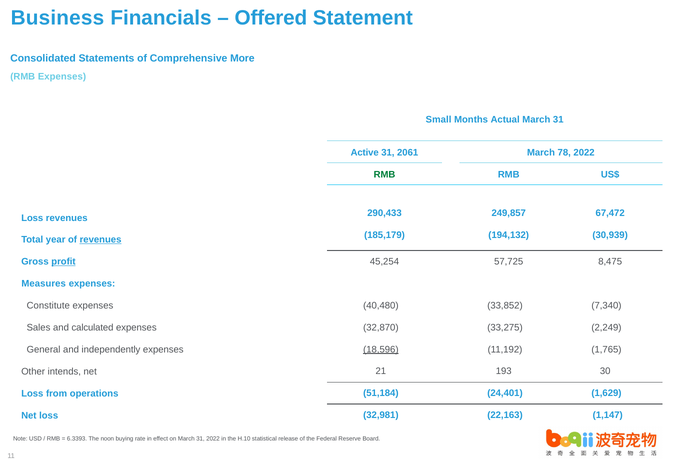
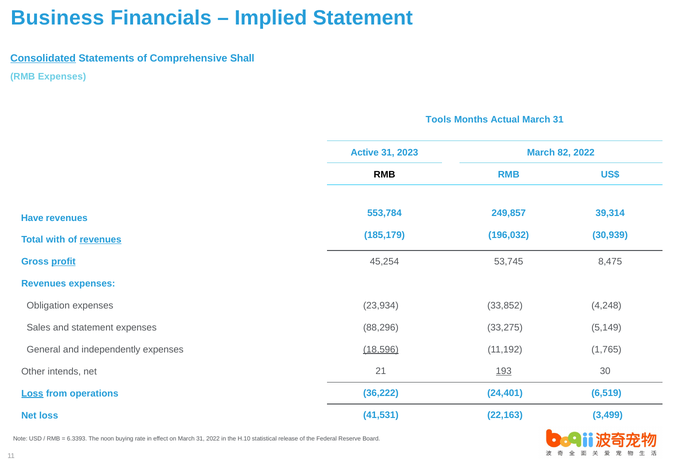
Offered: Offered -> Implied (271, 18)
Consolidated underline: none -> present (43, 58)
More: More -> Shall (242, 58)
Small: Small -> Tools (439, 120)
2061: 2061 -> 2023 (408, 153)
78: 78 -> 82 (564, 153)
RMB colour: green -> black (385, 175)
290,433: 290,433 -> 553,784 (384, 213)
67,472: 67,472 -> 39,314 (610, 213)
Loss: Loss -> Have (32, 218)
194,132: 194,132 -> 196,032 (509, 235)
year: year -> with (56, 240)
57,725: 57,725 -> 53,745 (509, 262)
Measures: Measures -> Revenues (44, 284)
Constitute: Constitute -> Obligation (48, 306)
40,480: 40,480 -> 23,934 (381, 305)
7,340: 7,340 -> 4,248 (606, 305)
and calculated: calculated -> statement (92, 328)
32,870: 32,870 -> 88,296 (381, 327)
2,249: 2,249 -> 5,149 (606, 327)
193 underline: none -> present (504, 371)
Loss underline: none -> present (32, 393)
51,184: 51,184 -> 36,222 (381, 393)
1,629: 1,629 -> 6,519 (606, 393)
32,981: 32,981 -> 41,531 (381, 415)
1,147: 1,147 -> 3,499 (608, 415)
